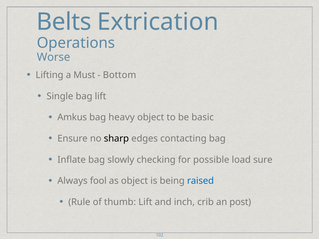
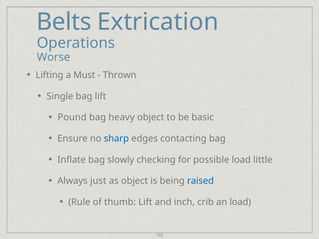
Bottom: Bottom -> Thrown (120, 75)
Amkus: Amkus -> Pound (72, 117)
sharp colour: black -> blue (116, 139)
sure: sure -> little (263, 160)
fool: fool -> just (98, 181)
an post: post -> load (240, 202)
